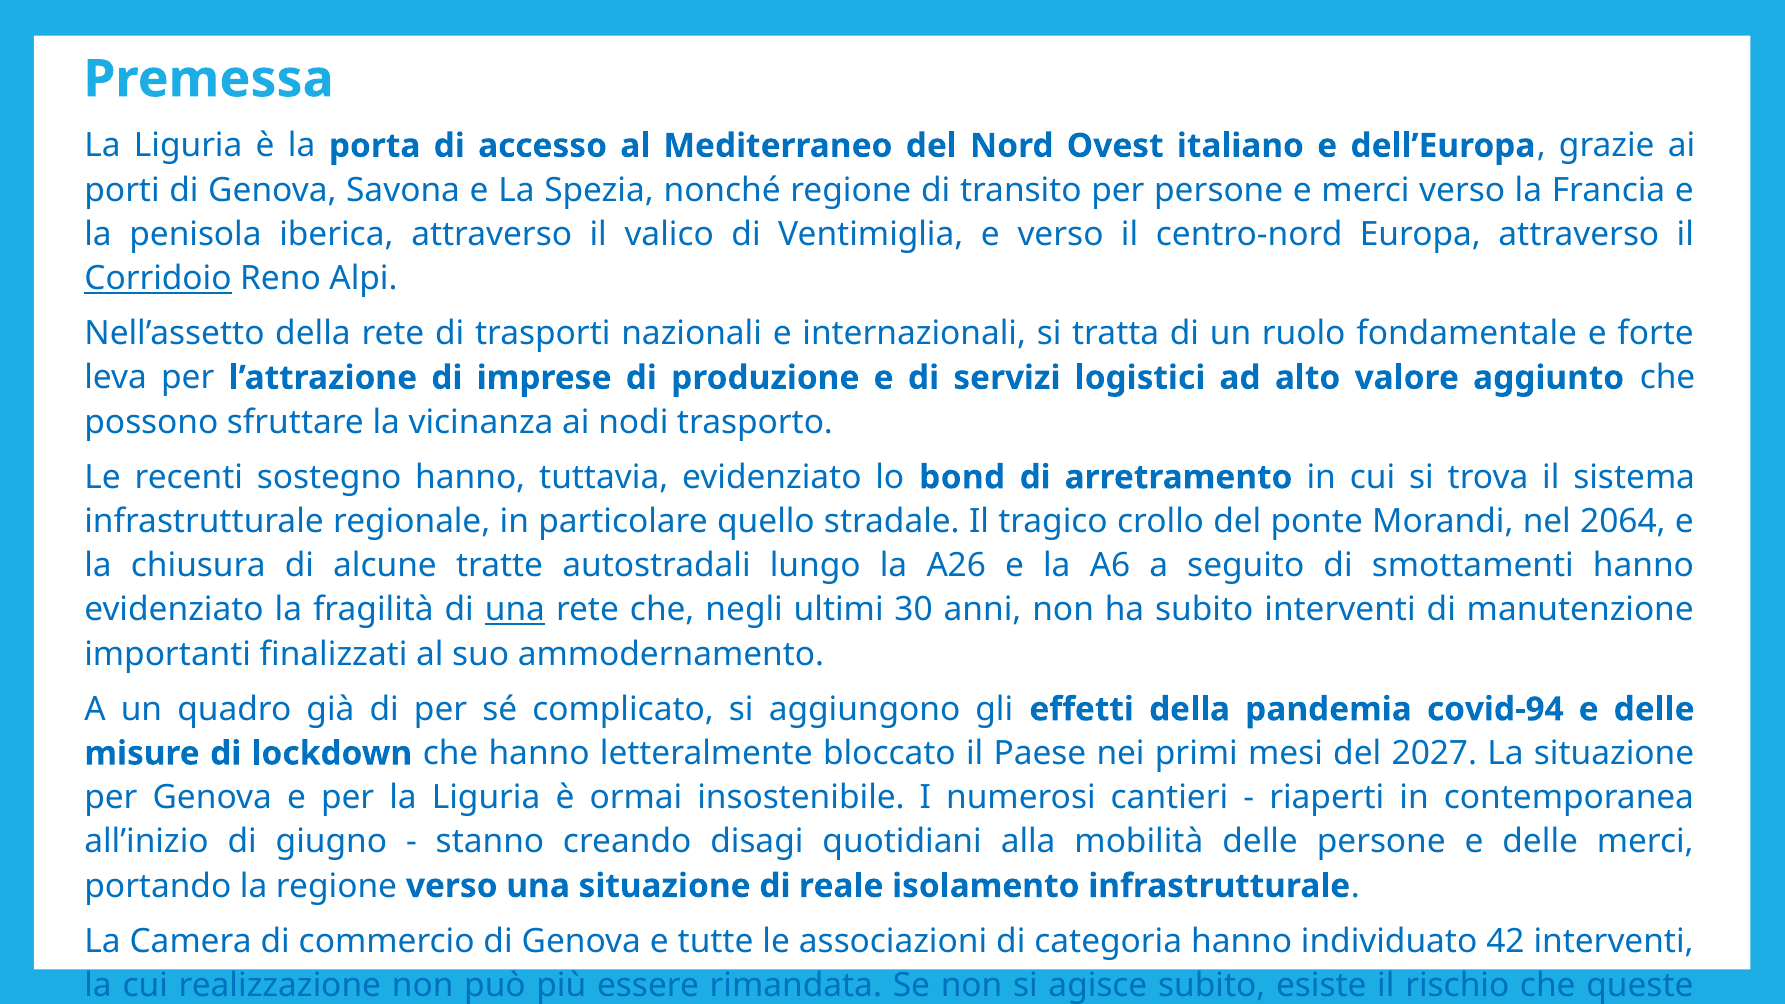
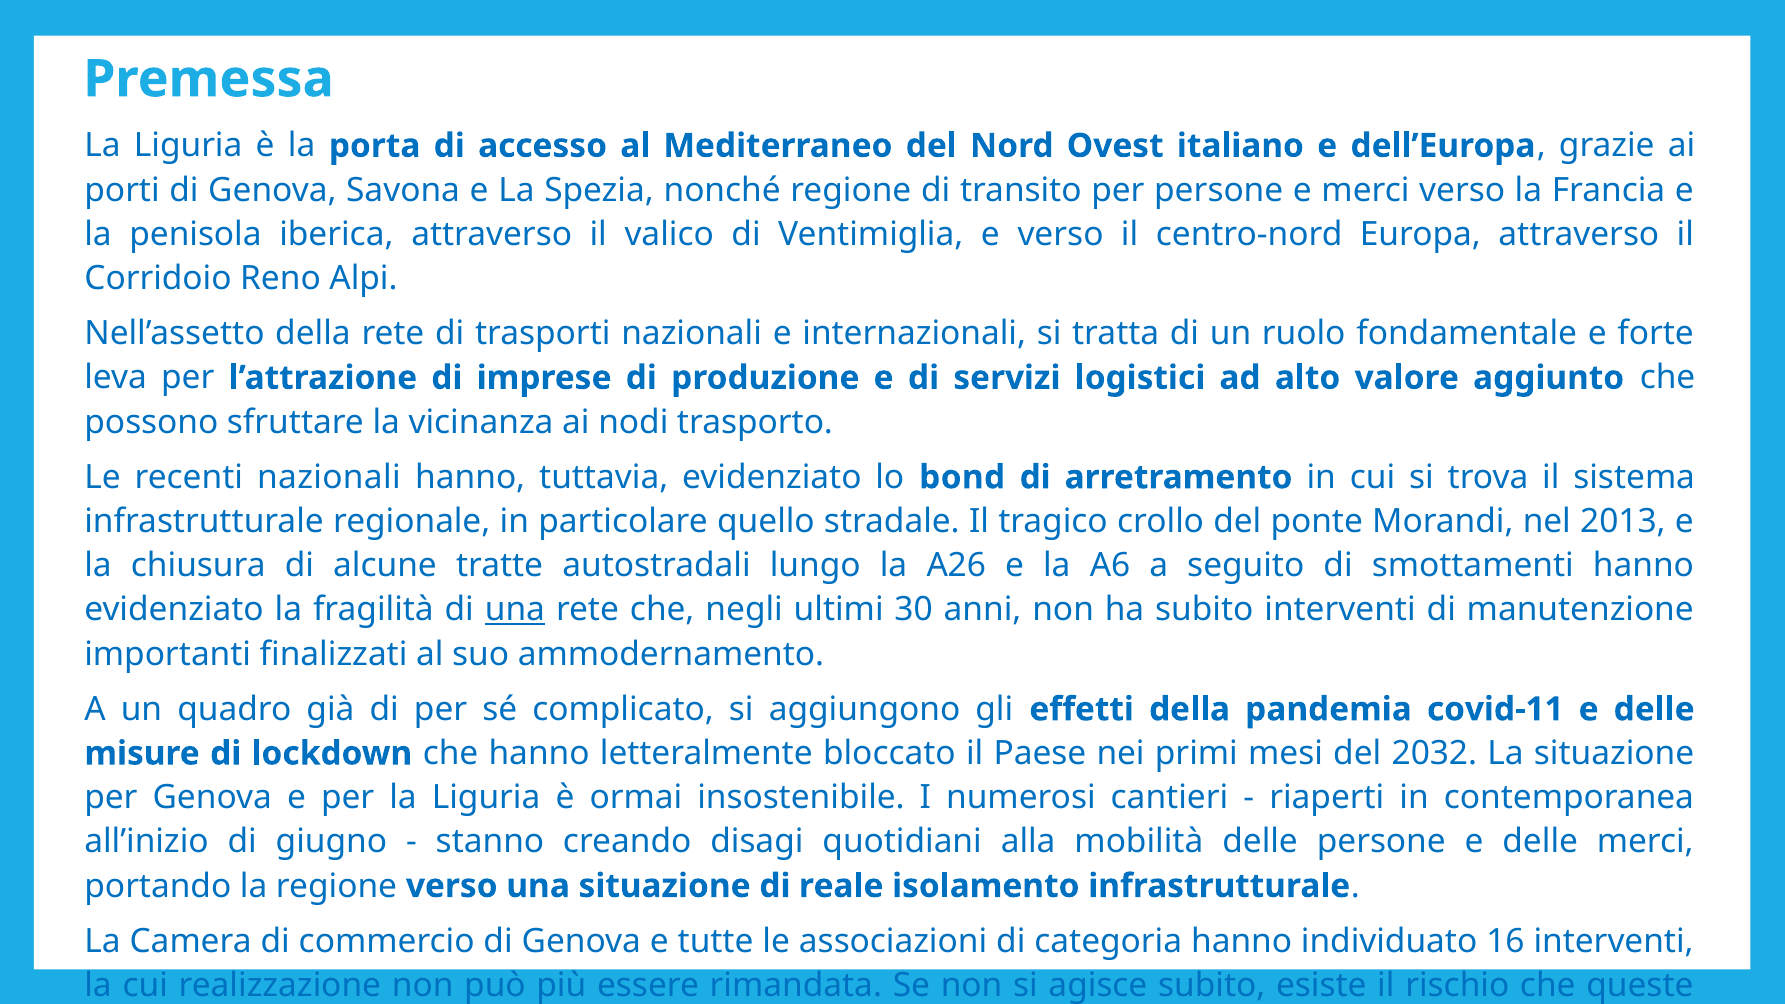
Corridoio underline: present -> none (158, 278)
recenti sostegno: sostegno -> nazionali (329, 477)
2064: 2064 -> 2013 (1623, 521)
covid-94: covid-94 -> covid-11 (1495, 709)
2027: 2027 -> 2032 (1434, 754)
42: 42 -> 16 (1505, 941)
